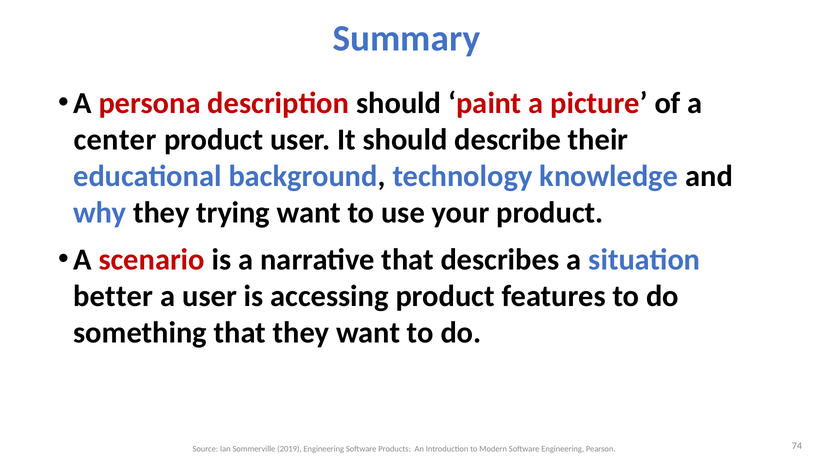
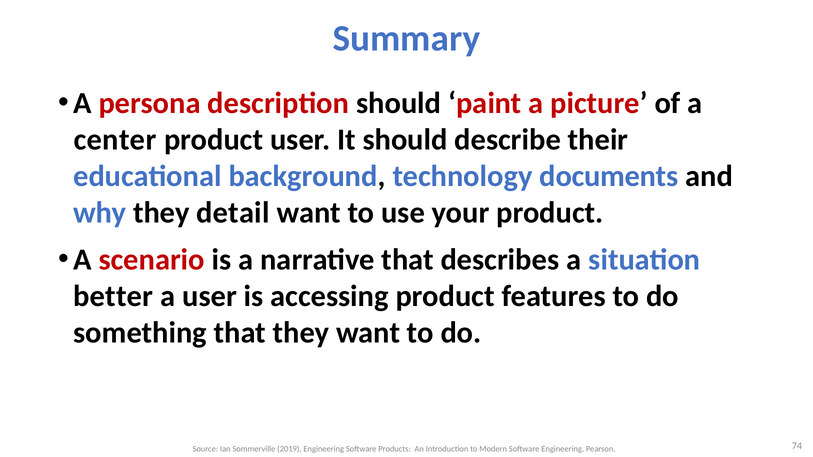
knowledge: knowledge -> documents (609, 176)
trying: trying -> detail (233, 213)
